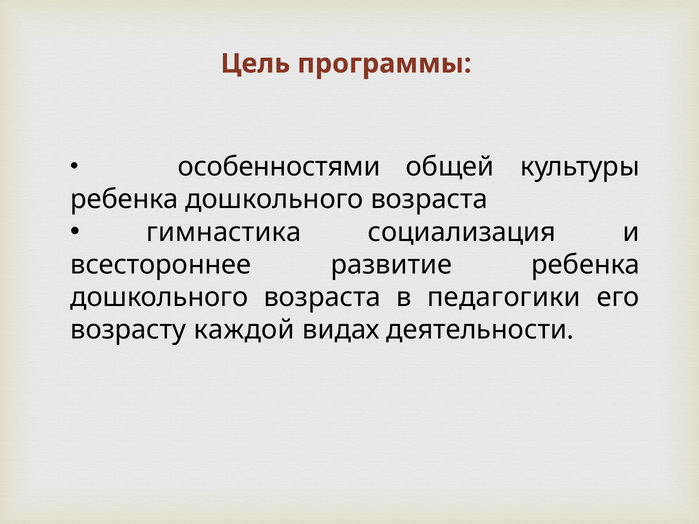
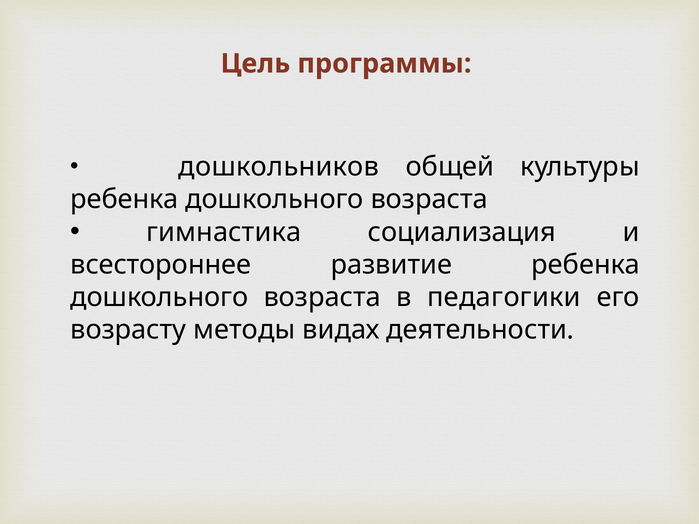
особенностями: особенностями -> дошкольников (279, 167)
каждой: каждой -> методы (244, 330)
